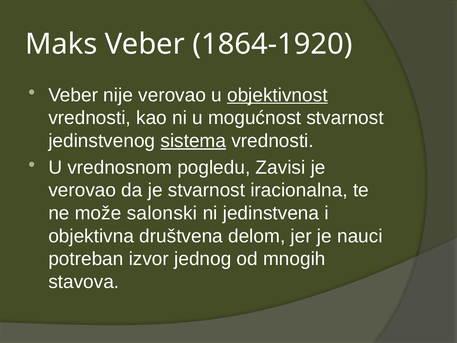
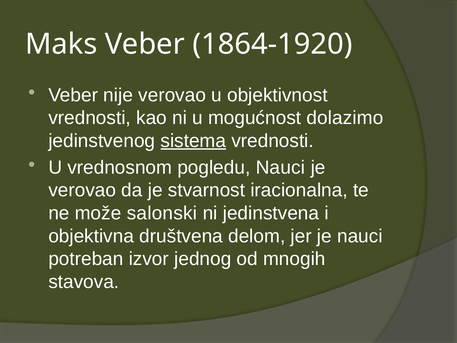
objektivnost underline: present -> none (277, 95)
mogućnost stvarnost: stvarnost -> dolazimo (345, 118)
pogledu Zavisi: Zavisi -> Nauci (280, 167)
